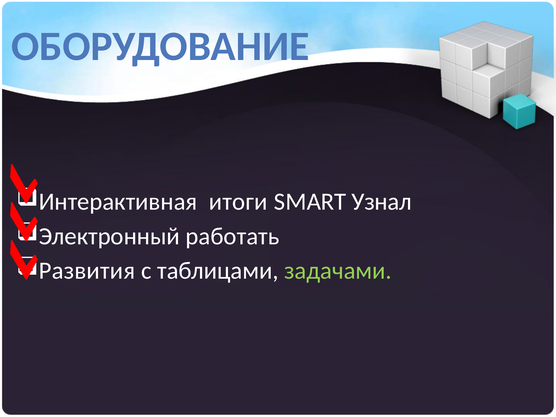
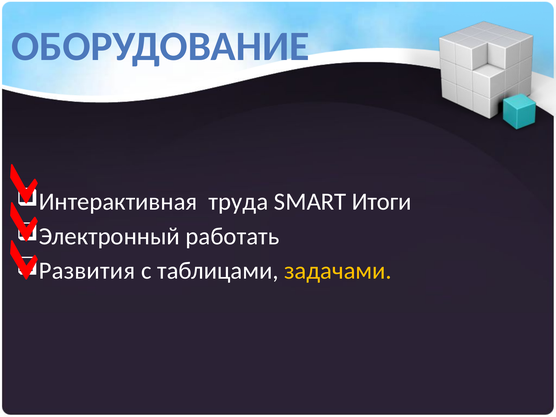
итоги: итоги -> труда (238, 202)
Узнал: Узнал -> Итоги (382, 202)
задачами colour: light green -> yellow (338, 271)
